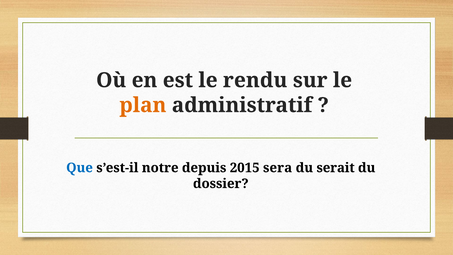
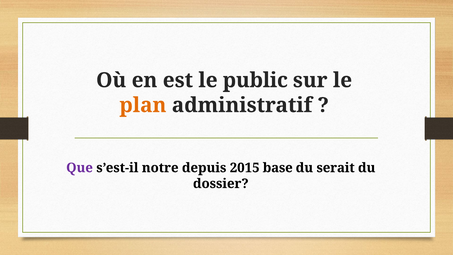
rendu: rendu -> public (255, 80)
Que colour: blue -> purple (80, 168)
sera: sera -> base (278, 168)
